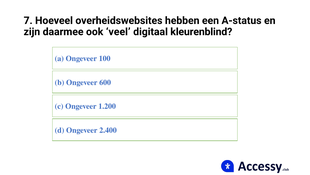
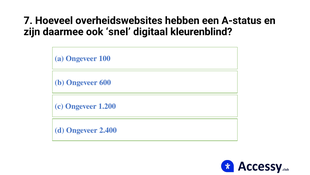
veel: veel -> snel (118, 32)
